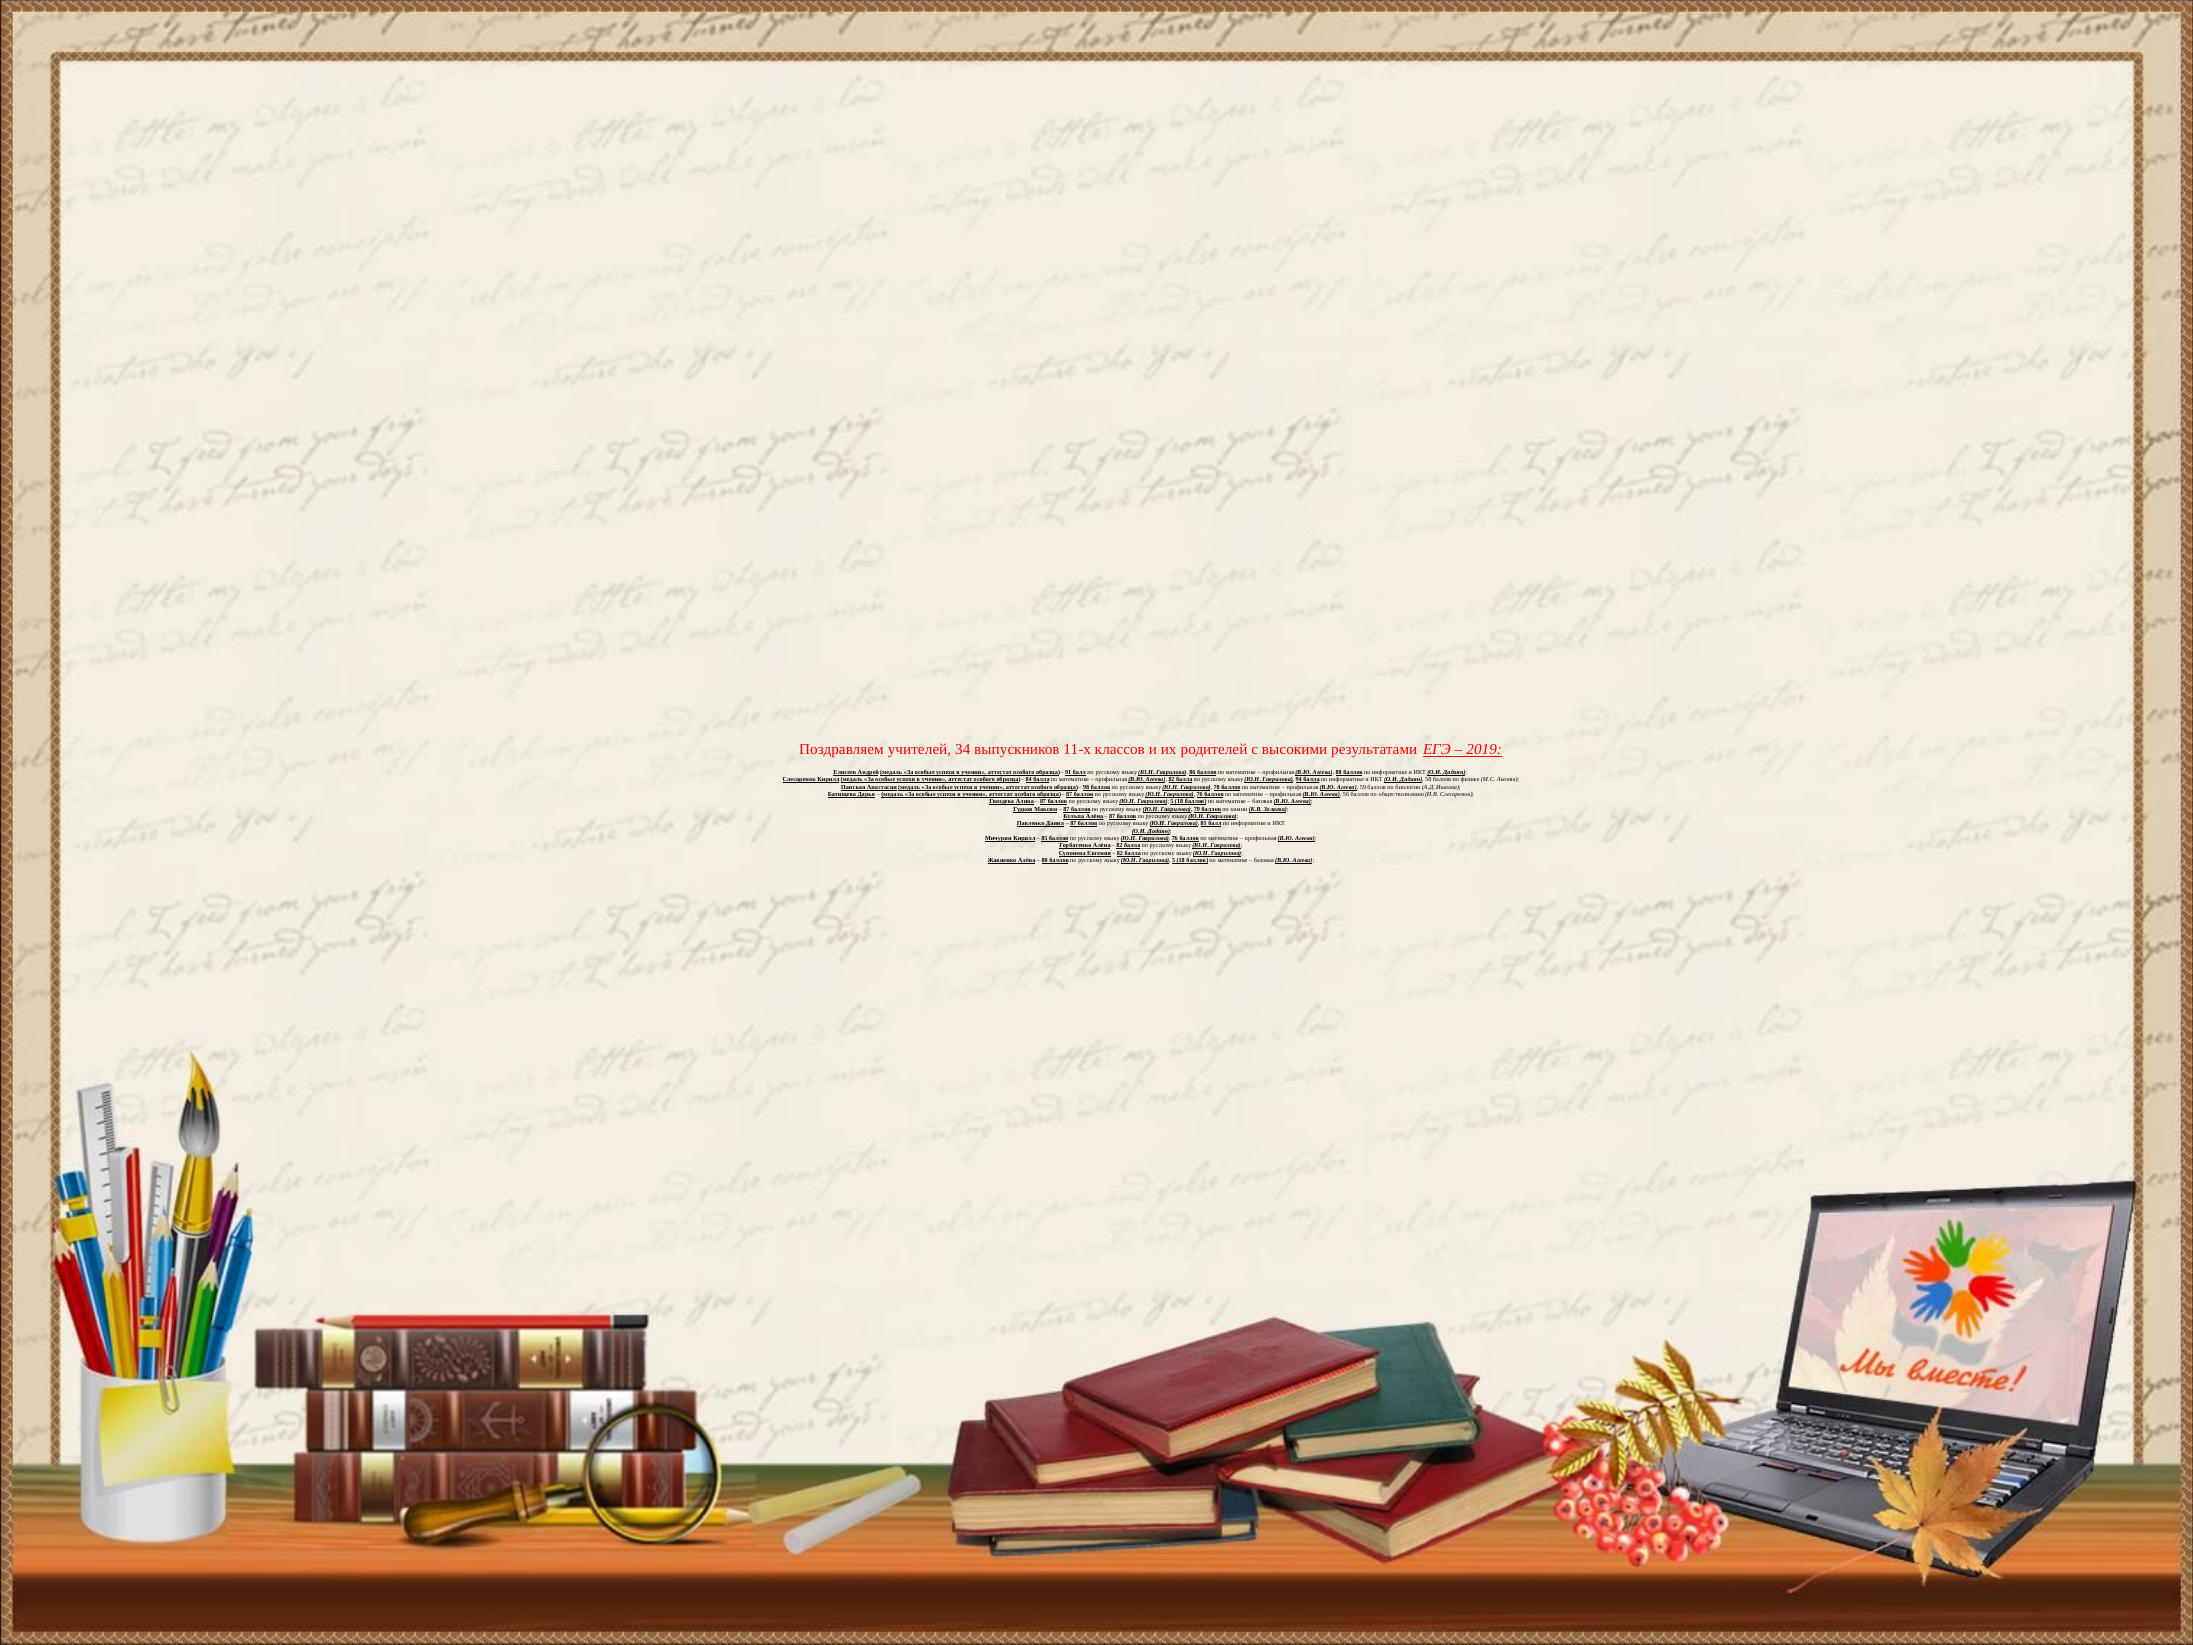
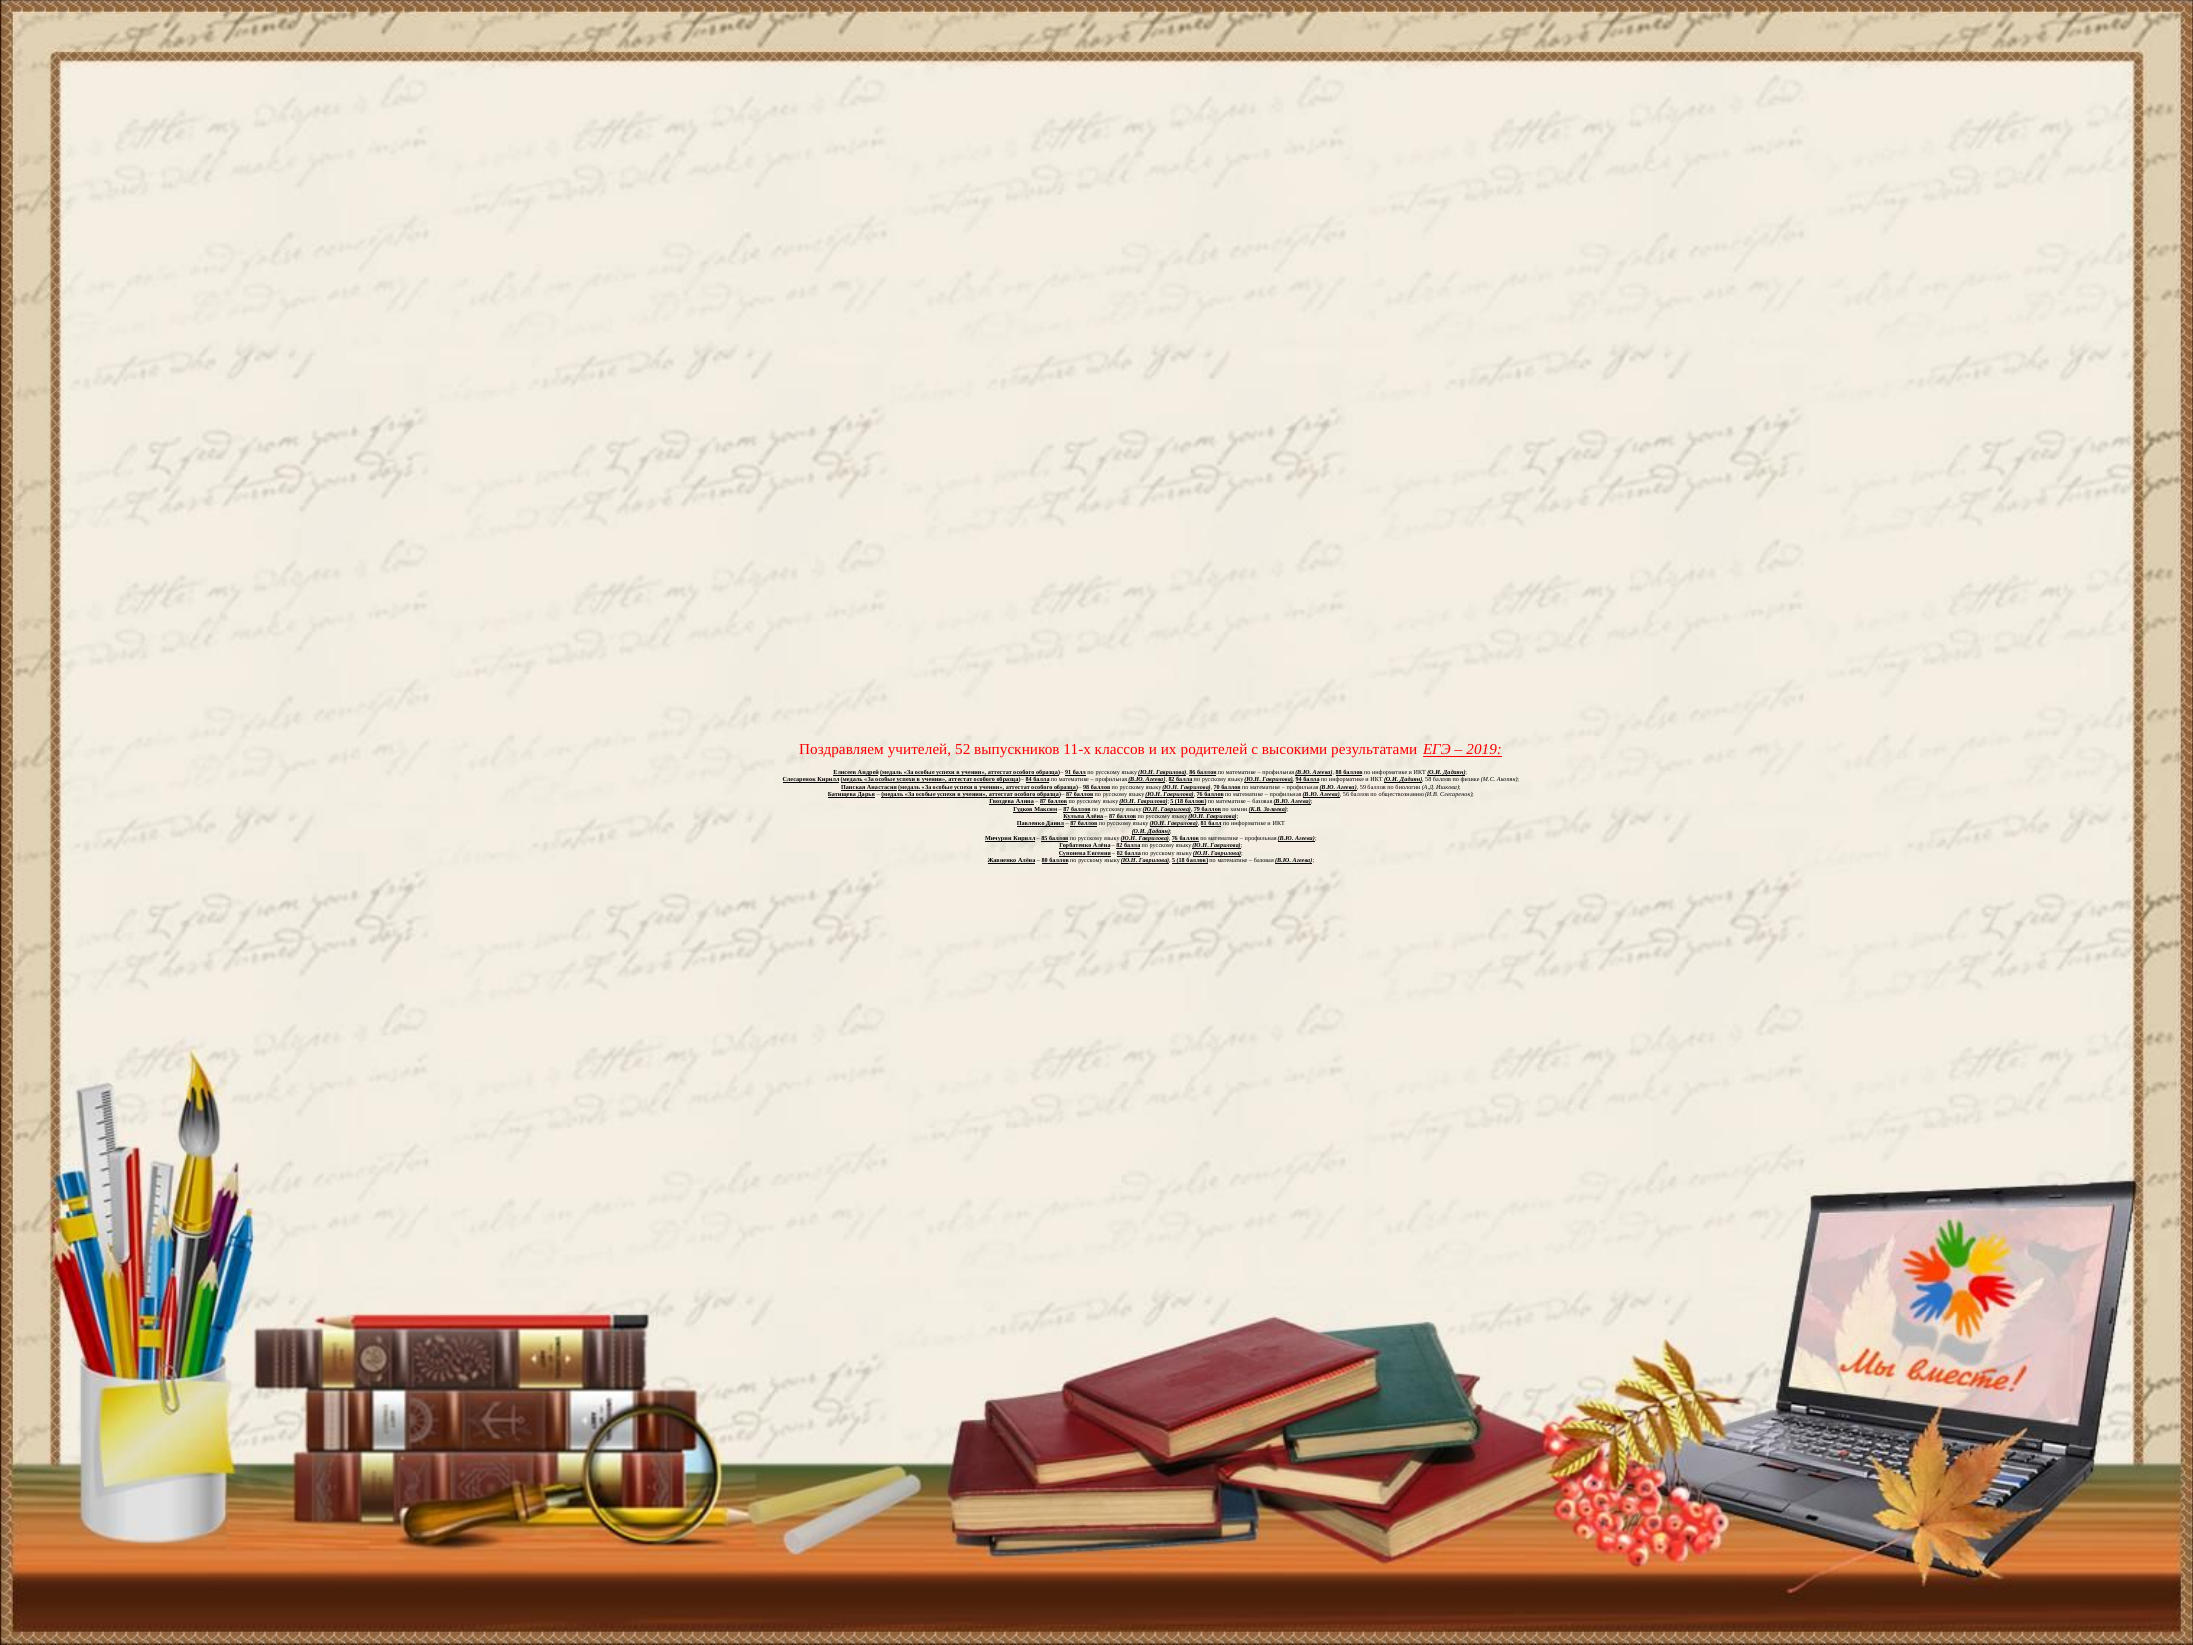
34: 34 -> 52 (963, 749)
